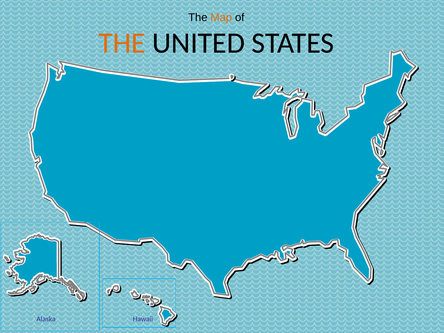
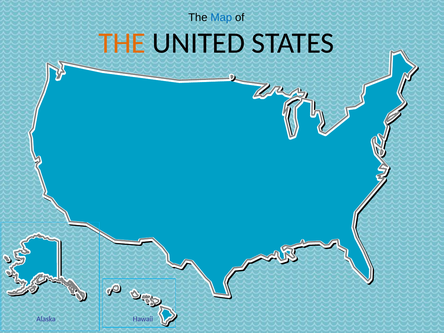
Map colour: orange -> blue (221, 17)
